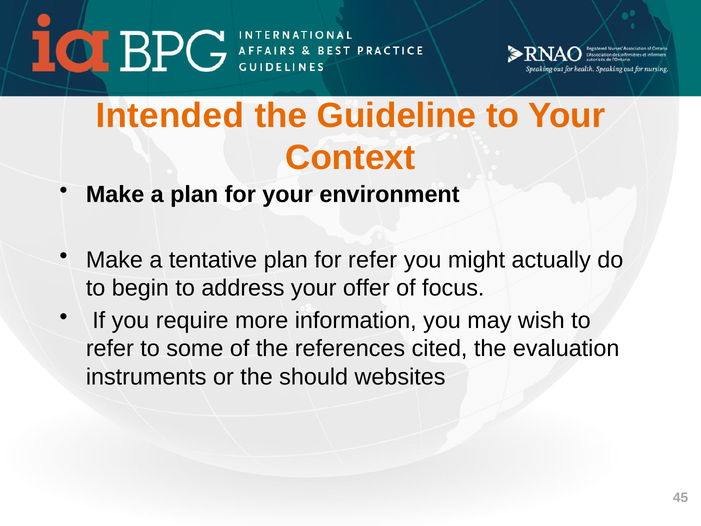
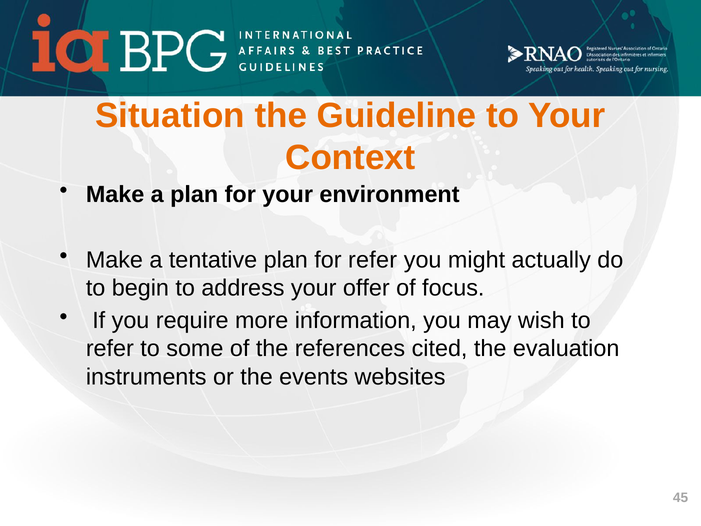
Intended: Intended -> Situation (170, 116)
should: should -> events (314, 377)
